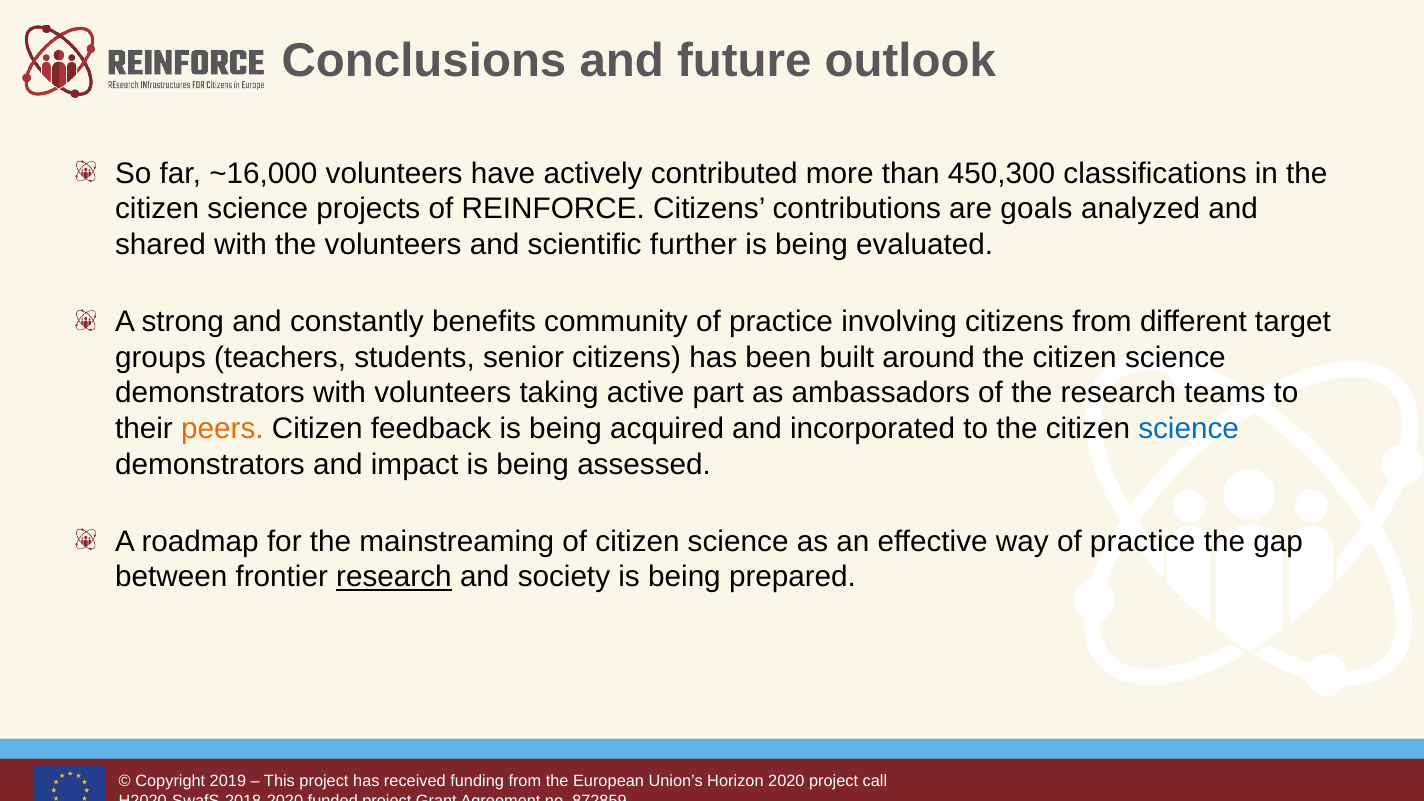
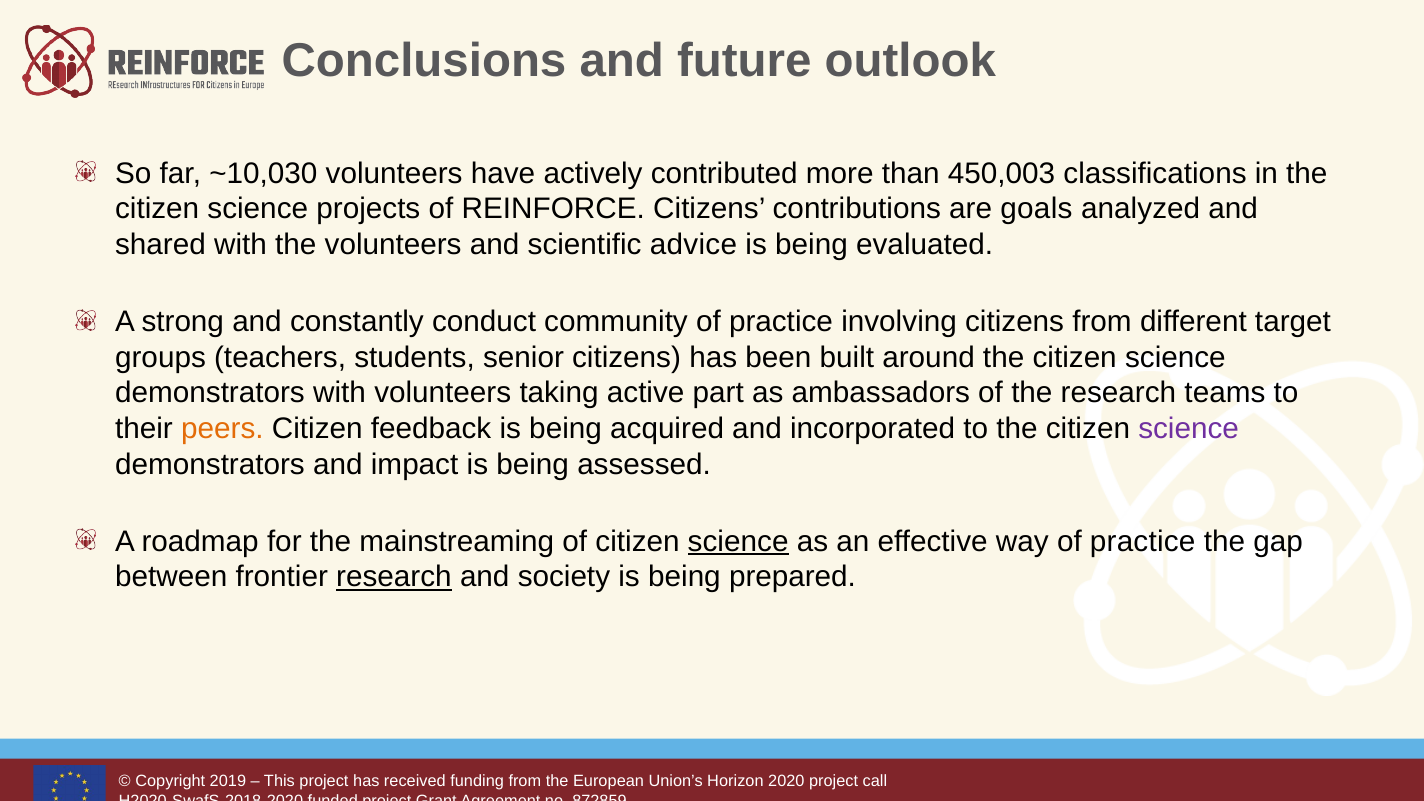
~16,000: ~16,000 -> ~10,030 (263, 173)
450,300: 450,300 -> 450,003 (1002, 173)
further: further -> advice (693, 245)
benefits: benefits -> conduct (484, 322)
science colour: blue -> purple (1189, 429)
science underline: none -> present (738, 541)
